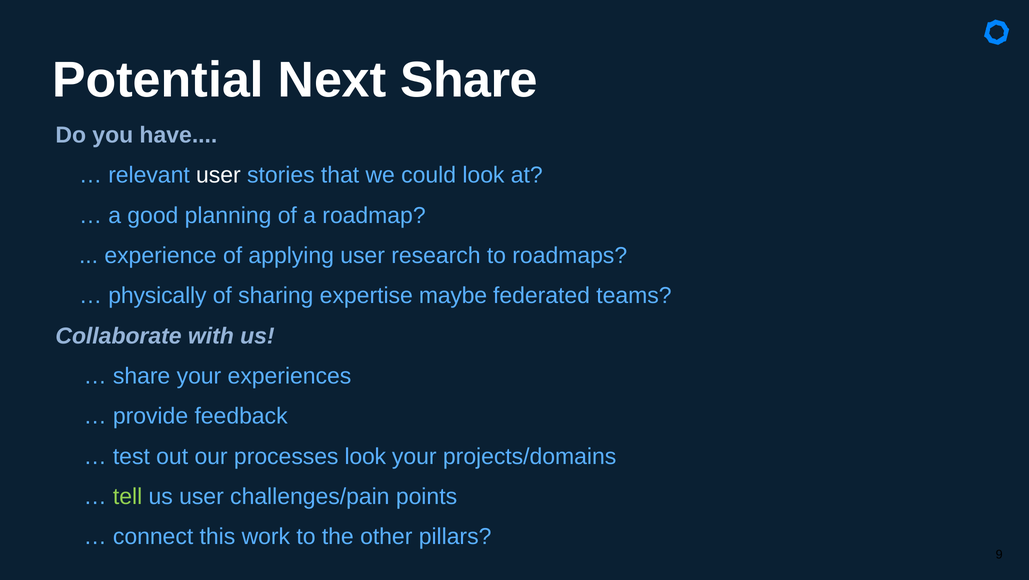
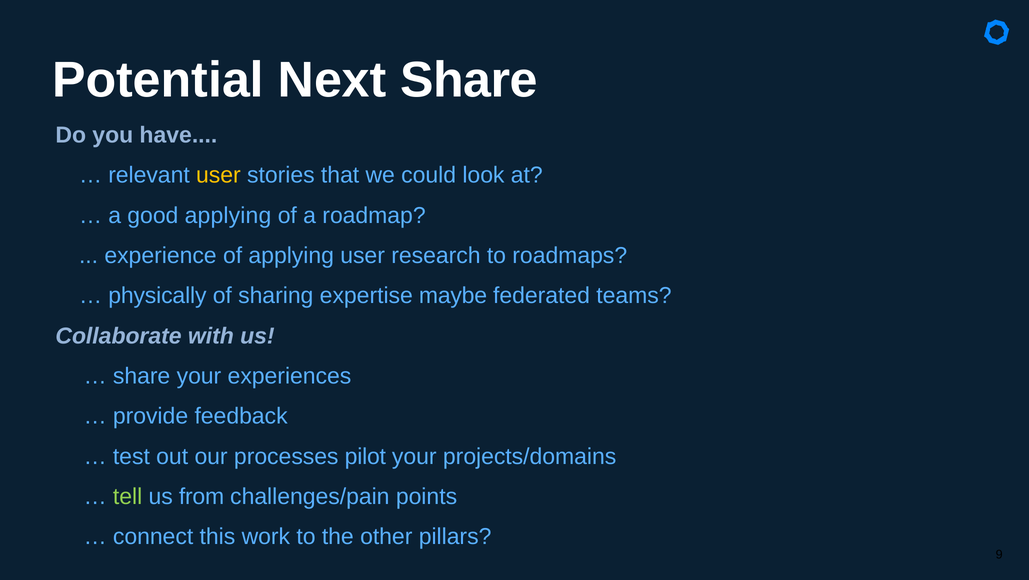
user colour: white -> yellow (218, 175)
good planning: planning -> applying (228, 215)
processes look: look -> pilot (365, 456)
us user: user -> from (202, 496)
